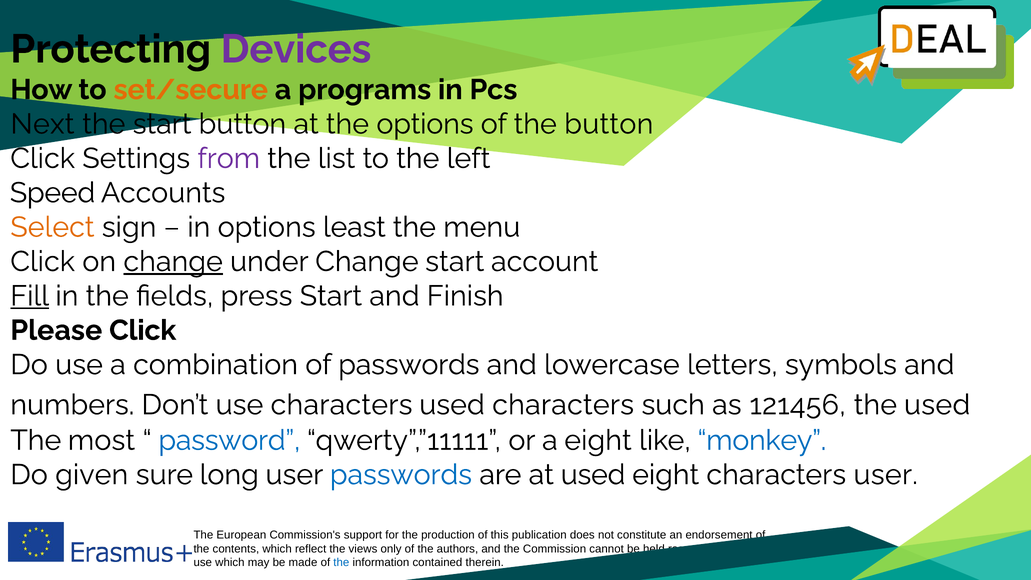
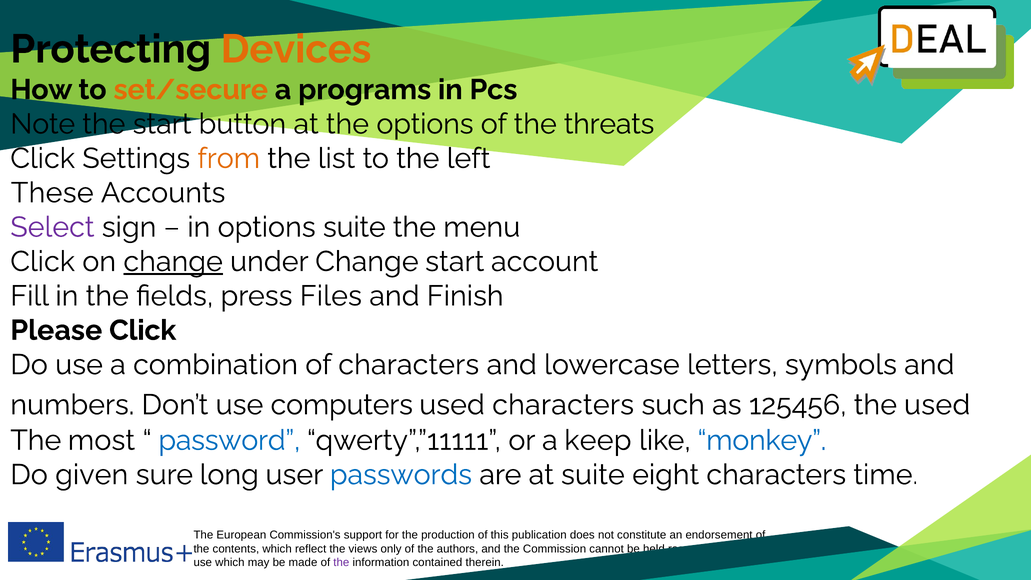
Devices colour: purple -> orange (296, 49)
Next: Next -> Note (43, 124)
the button: button -> threats (609, 124)
from colour: purple -> orange (229, 158)
Speed: Speed -> These (52, 193)
Select colour: orange -> purple (52, 227)
options least: least -> suite (354, 227)
Fill underline: present -> none (30, 296)
press Start: Start -> Files (331, 296)
of passwords: passwords -> characters (409, 365)
use characters: characters -> computers (342, 405)
121456: 121456 -> 125456 (798, 405)
a eight: eight -> keep (598, 440)
at used: used -> suite (593, 475)
characters user: user -> time (886, 475)
the colour: blue -> purple (341, 563)
